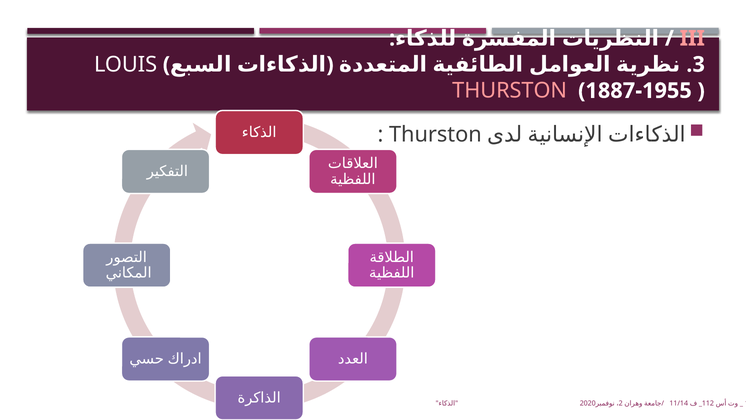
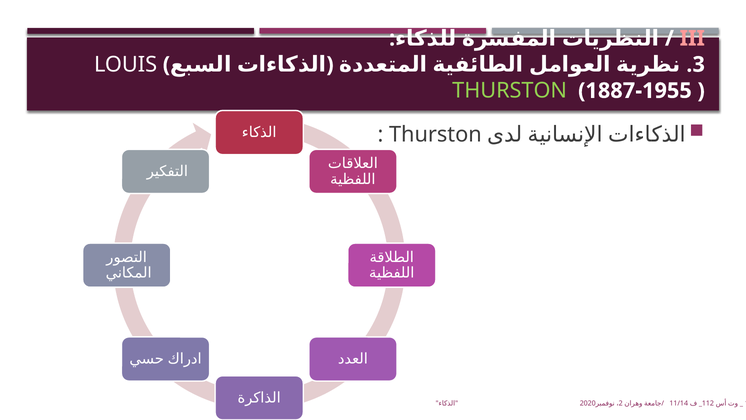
THURSTON colour: pink -> light green (510, 91)
